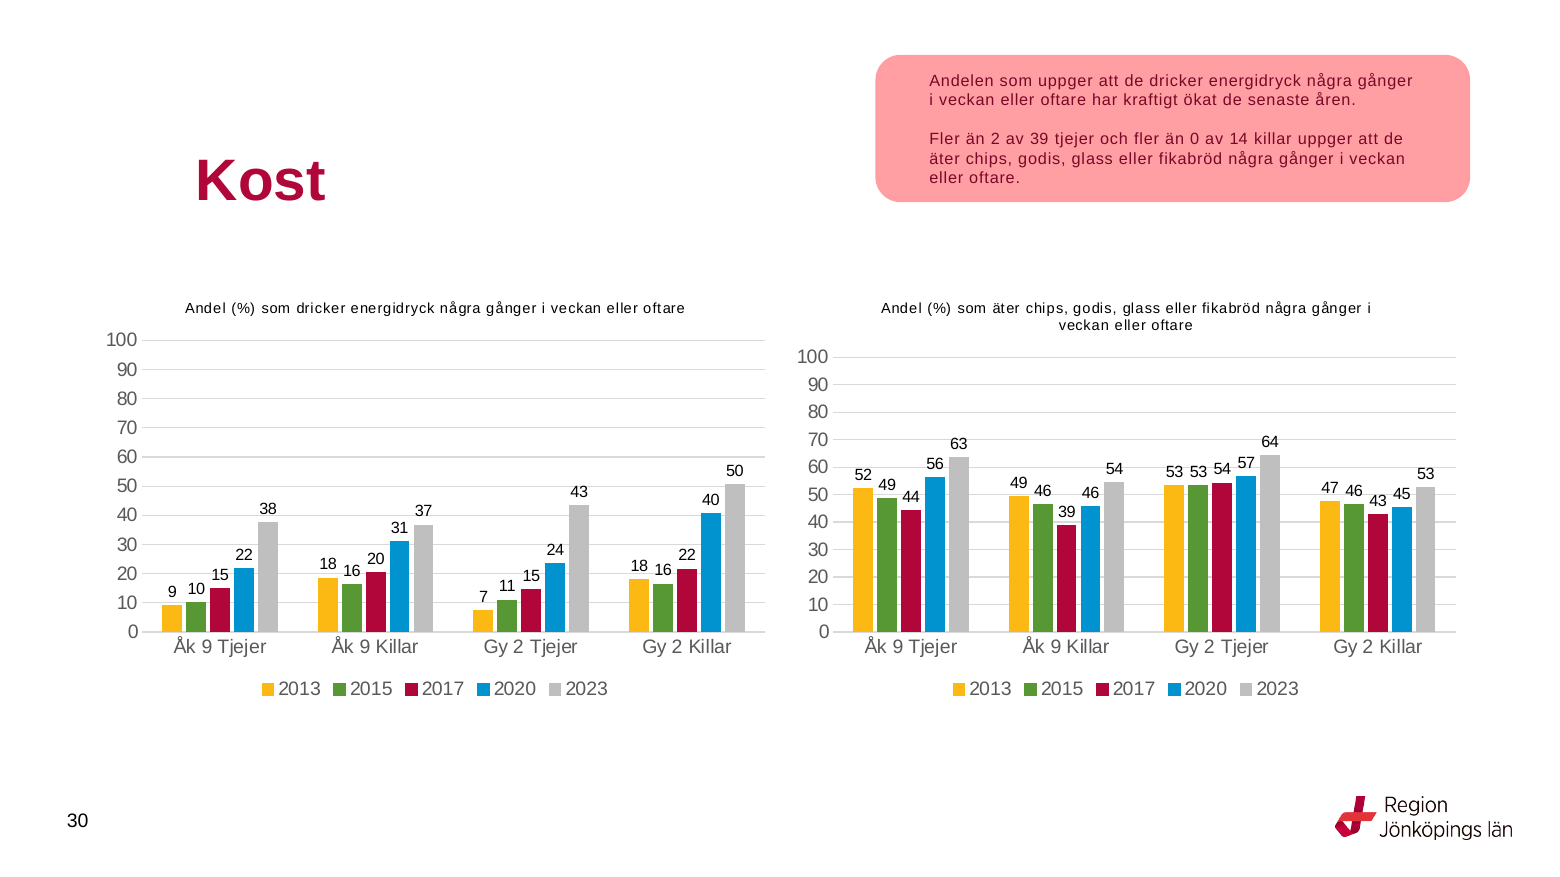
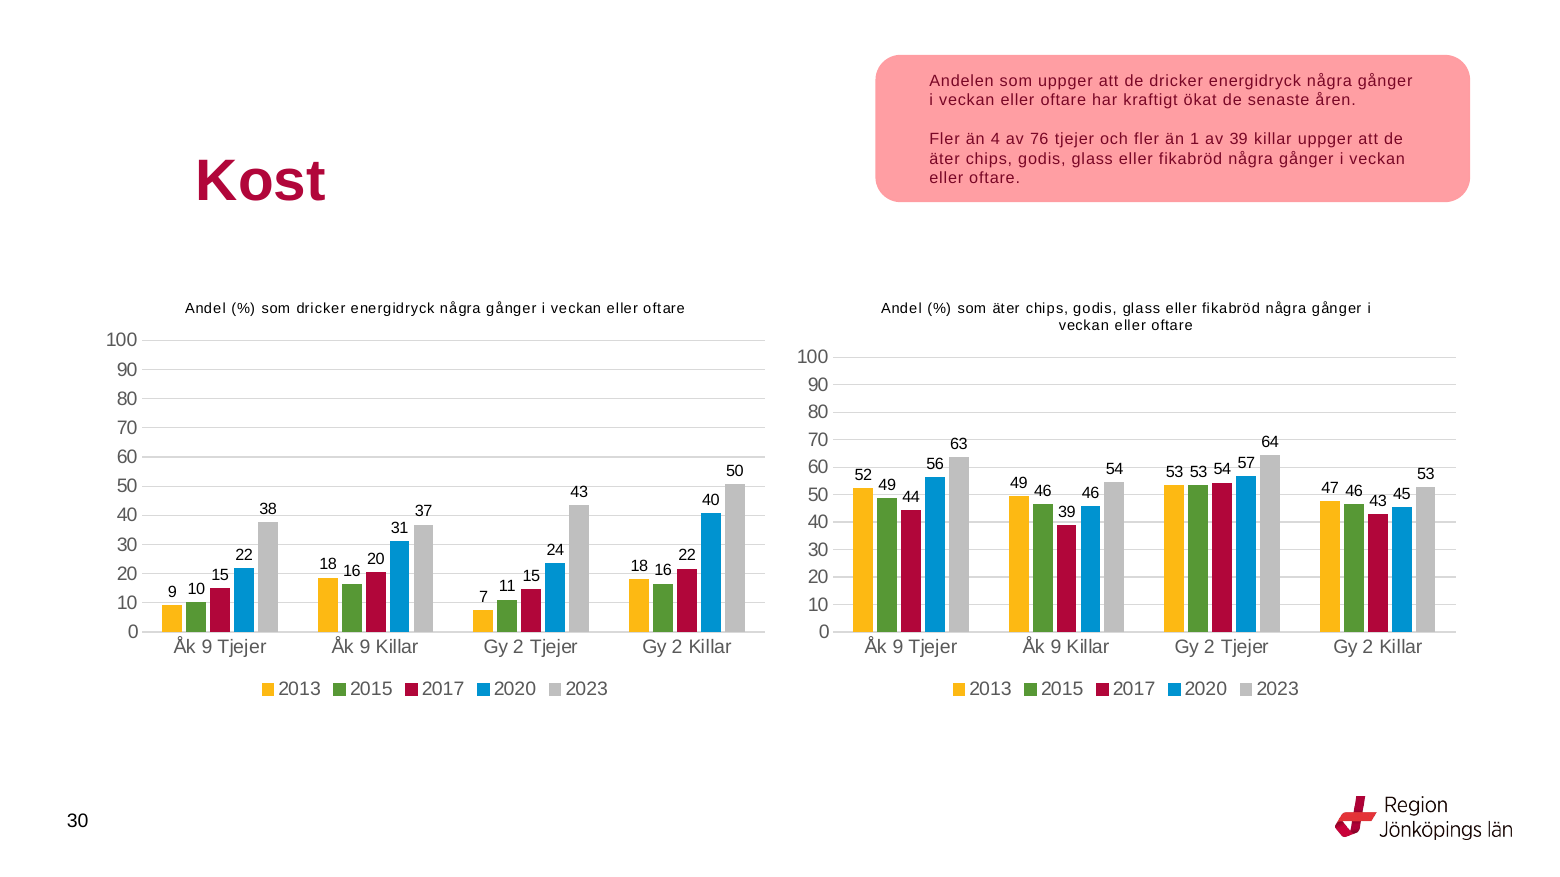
än 2: 2 -> 4 (995, 139)
av 39: 39 -> 76 (1039, 139)
än 0: 0 -> 1 (1195, 139)
av 14: 14 -> 39 (1239, 139)
